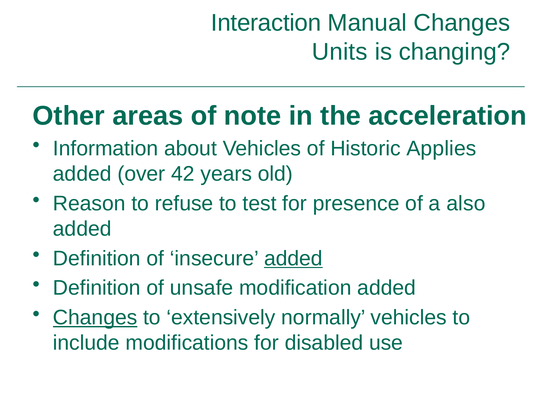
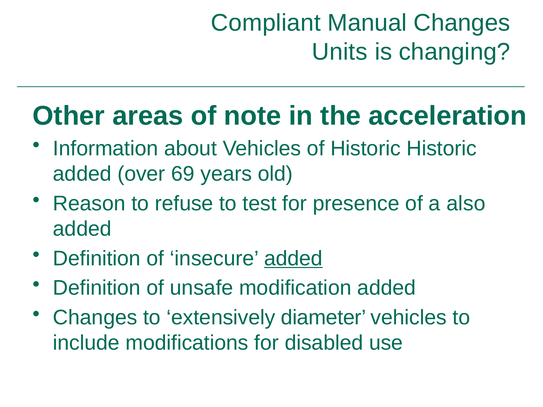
Interaction: Interaction -> Compliant (266, 23)
Historic Applies: Applies -> Historic (442, 149)
42: 42 -> 69 (183, 174)
Changes underline: present -> none (95, 318)
normally: normally -> diameter (324, 318)
